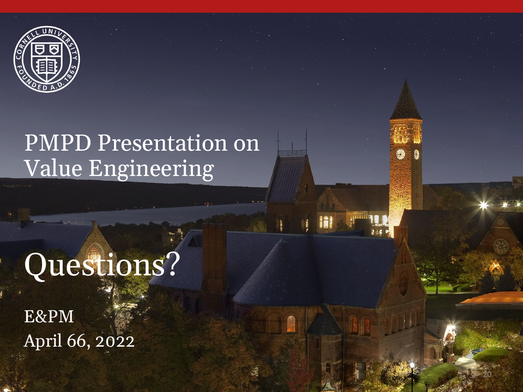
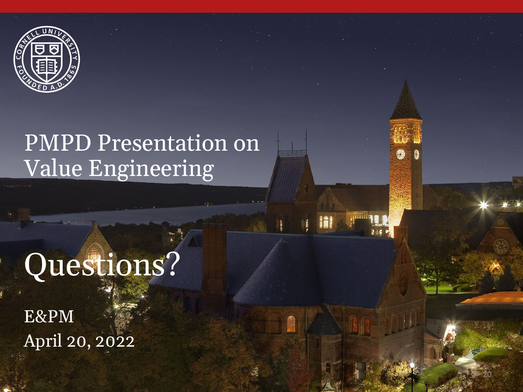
April 66: 66 -> 20 (79, 341)
